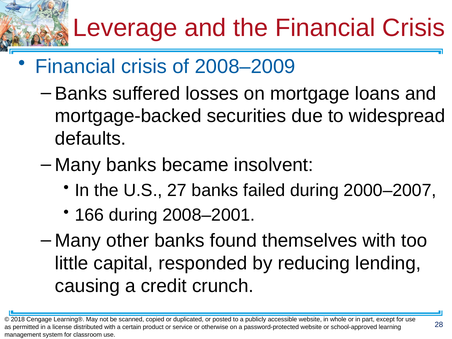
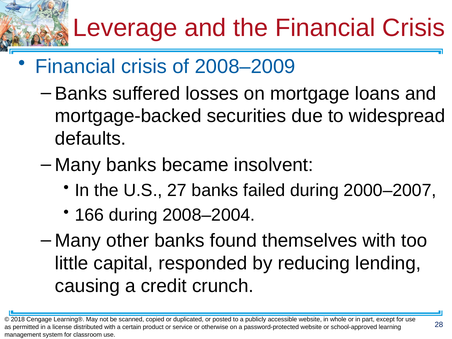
2008–2001: 2008–2001 -> 2008–2004 (209, 215)
